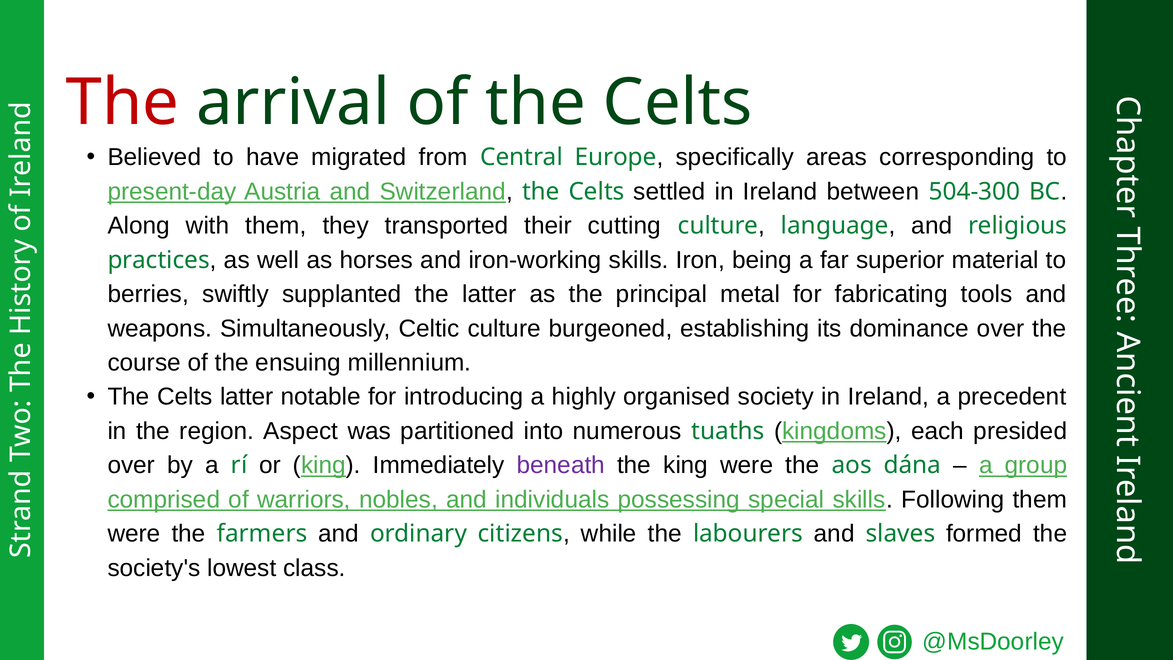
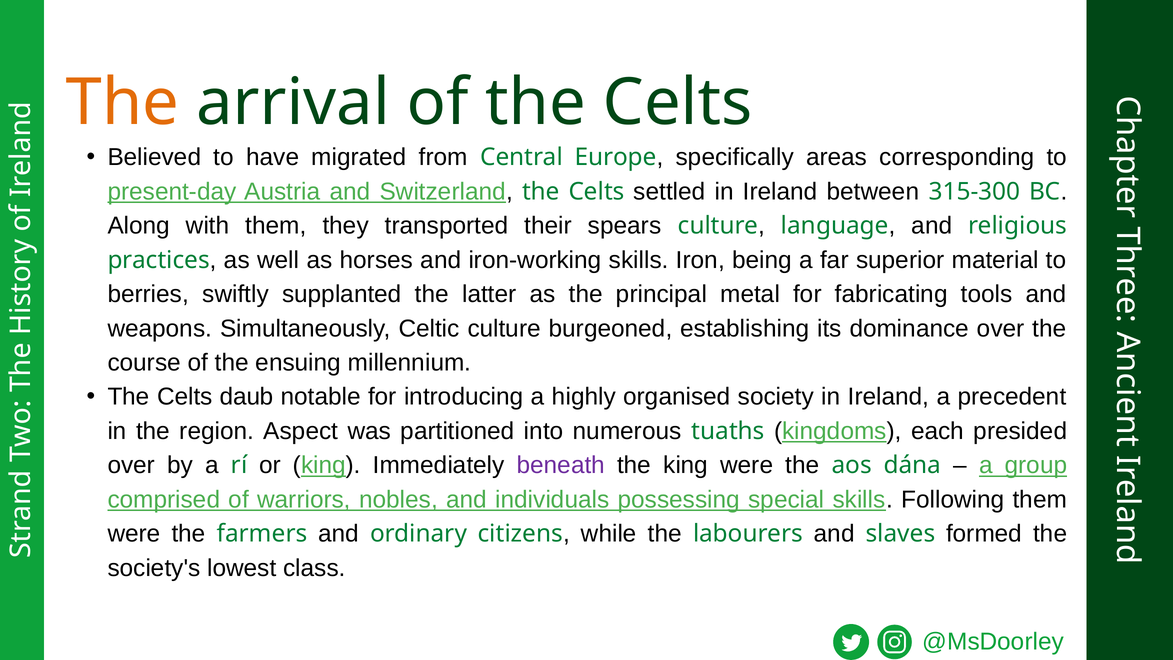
The colour: red -> orange (123, 103)
504-300: 504-300 -> 315-300 (974, 191)
cutting: cutting -> spears (625, 226)
Celts latter: latter -> daub (247, 397)
